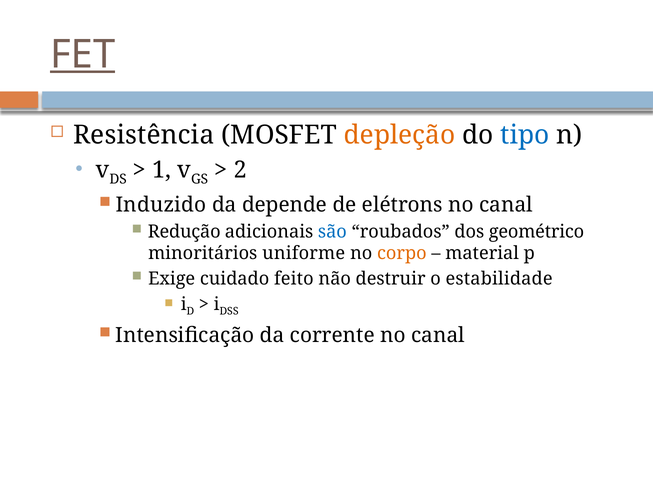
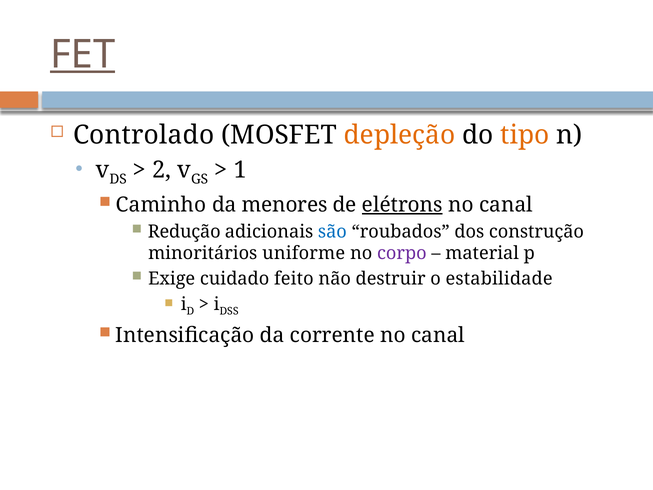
Resistência: Resistência -> Controlado (144, 135)
tipo colour: blue -> orange (525, 135)
1: 1 -> 2 (162, 170)
2: 2 -> 1 (240, 170)
Induzido: Induzido -> Caminho (161, 205)
depende: depende -> menores (285, 205)
elétrons underline: none -> present (402, 205)
geométrico: geométrico -> construção (536, 232)
corpo colour: orange -> purple (402, 253)
